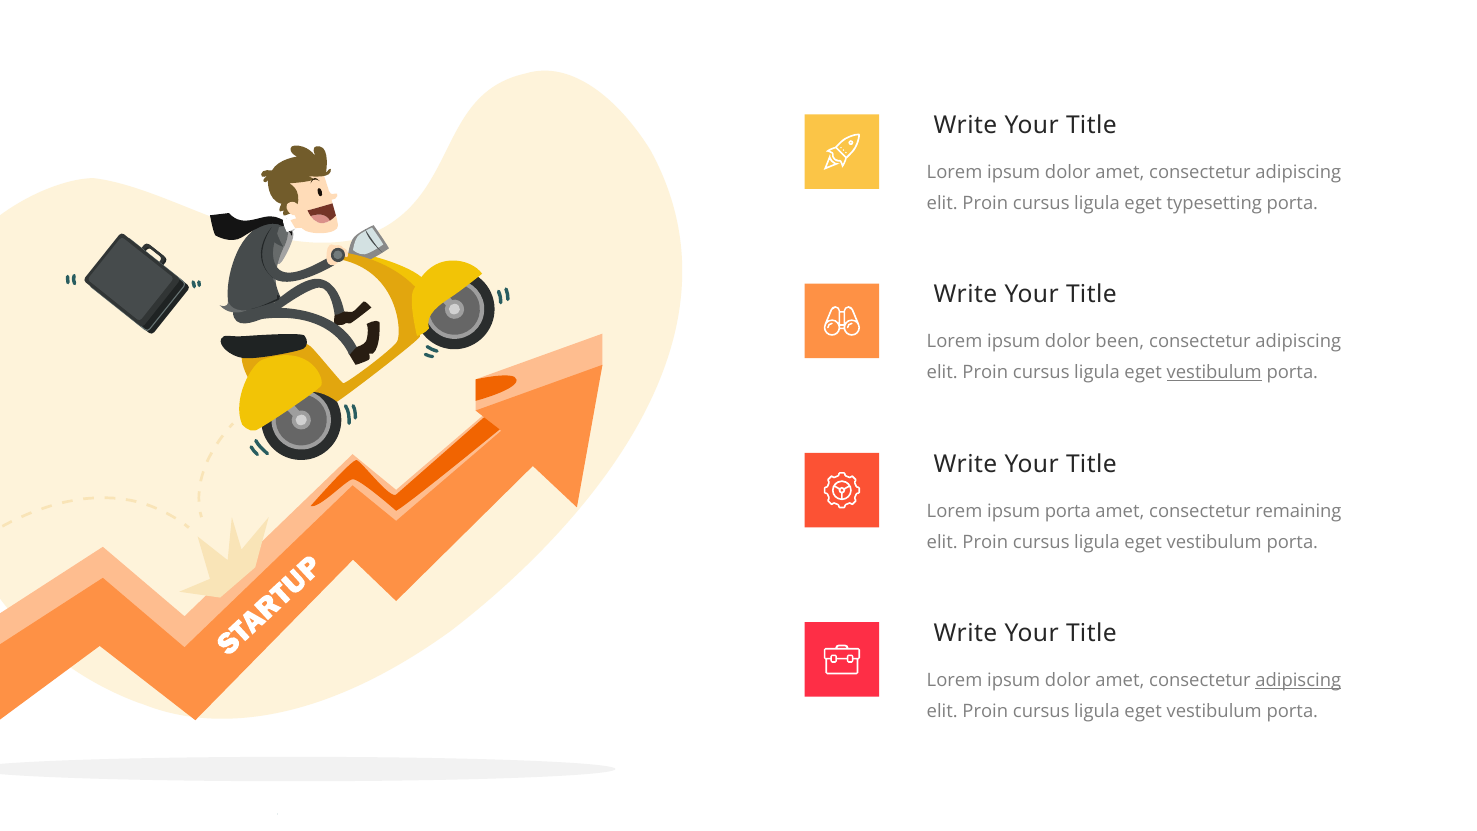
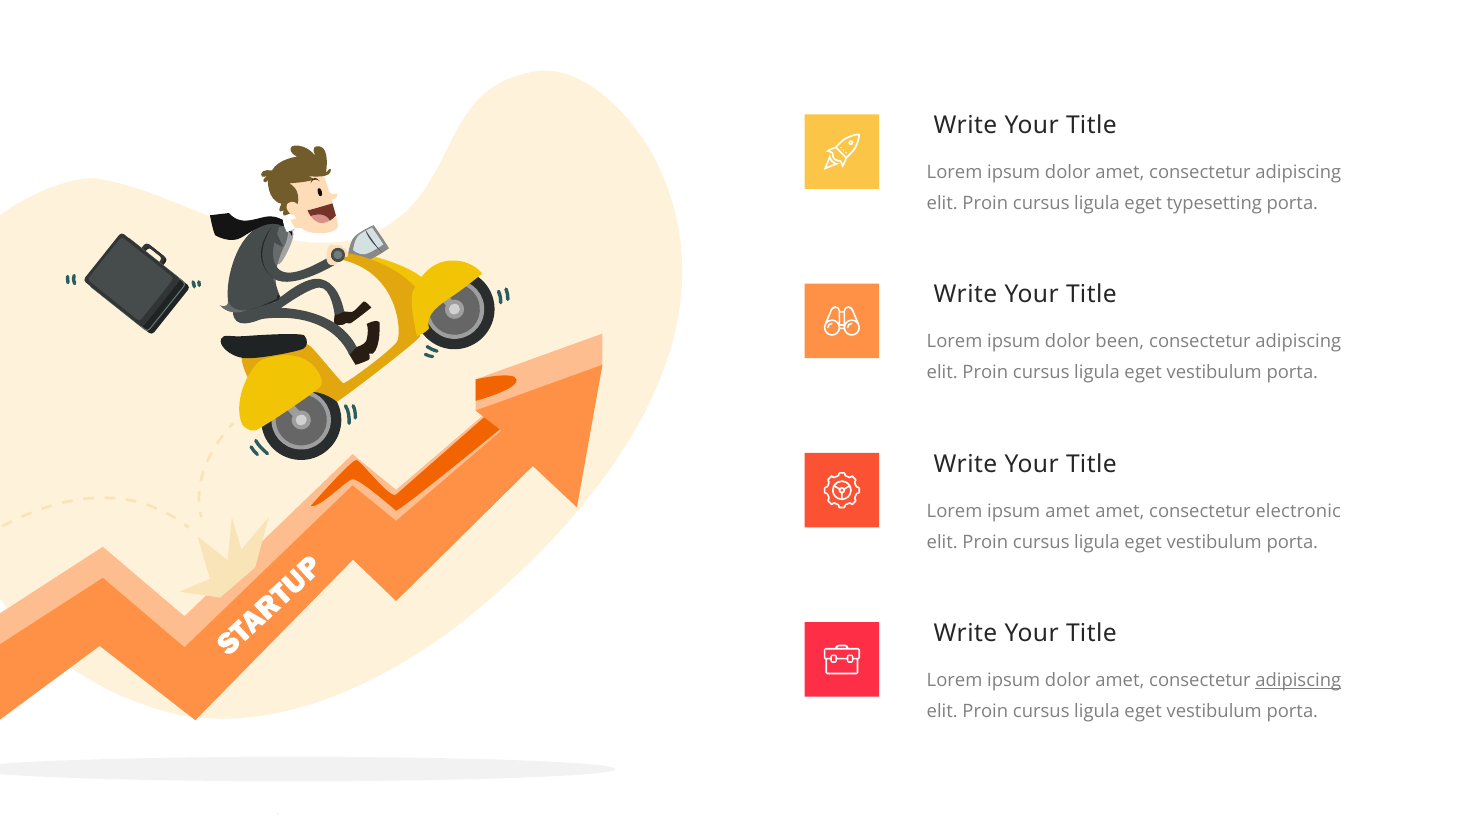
vestibulum underline: present -> none (1214, 373)
ipsum porta: porta -> amet (1068, 511)
remaining: remaining -> electronic (1298, 511)
